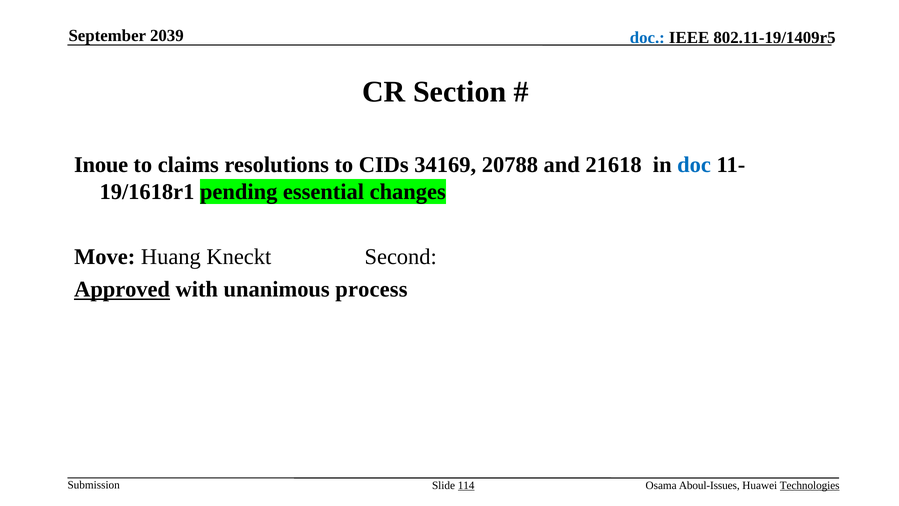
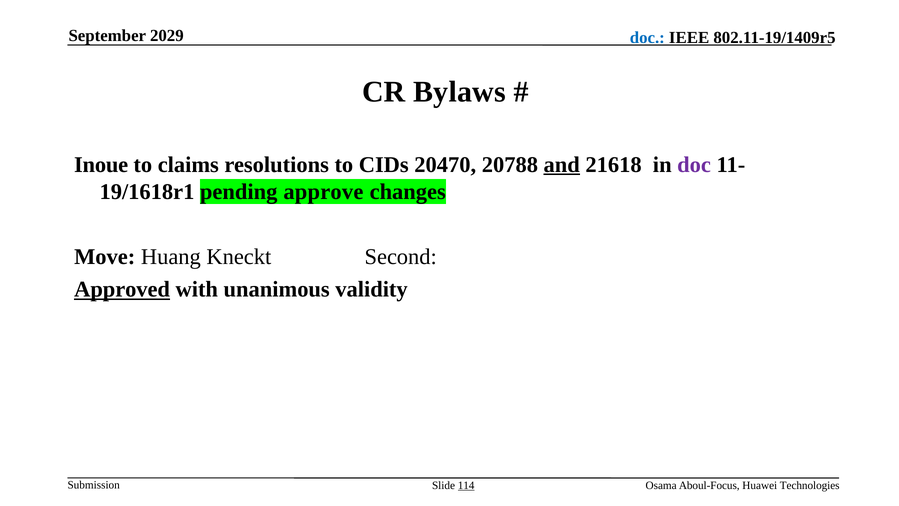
2039: 2039 -> 2029 (167, 36)
Section: Section -> Bylaws (460, 92)
34169: 34169 -> 20470 (445, 165)
and underline: none -> present (562, 165)
doc colour: blue -> purple (694, 165)
essential: essential -> approve (323, 192)
process: process -> validity (372, 289)
Aboul-Issues: Aboul-Issues -> Aboul-Focus (709, 485)
Technologies underline: present -> none (810, 485)
